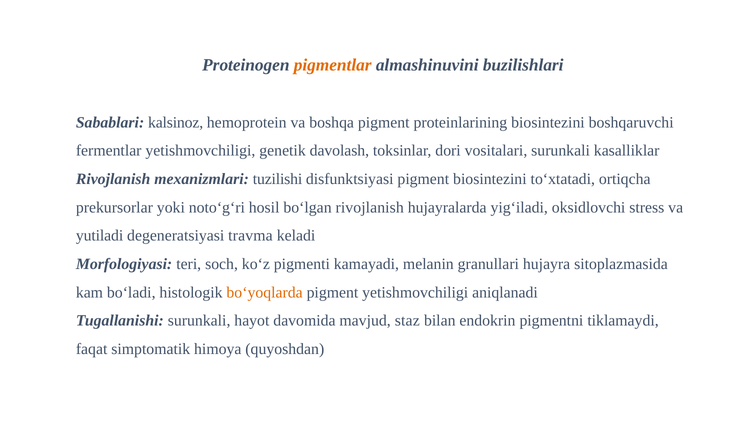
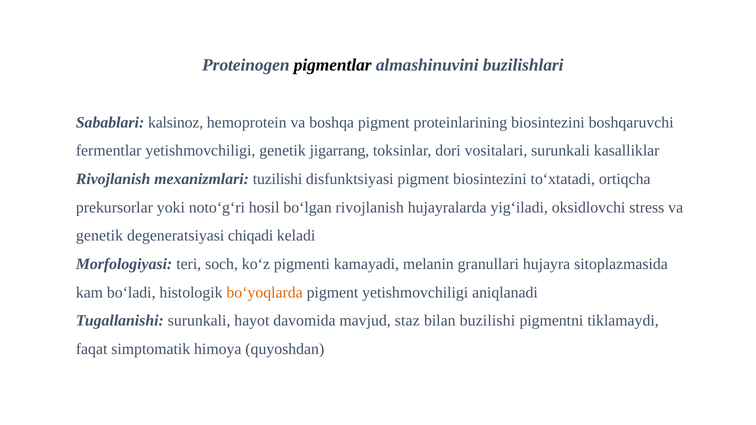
pigmentlar colour: orange -> black (333, 65)
davolash: davolash -> jigarrang (339, 151)
yutiladi: yutiladi -> genetik (99, 236)
travma: travma -> chiqadi (251, 236)
endokrin: endokrin -> buzilishi (487, 321)
